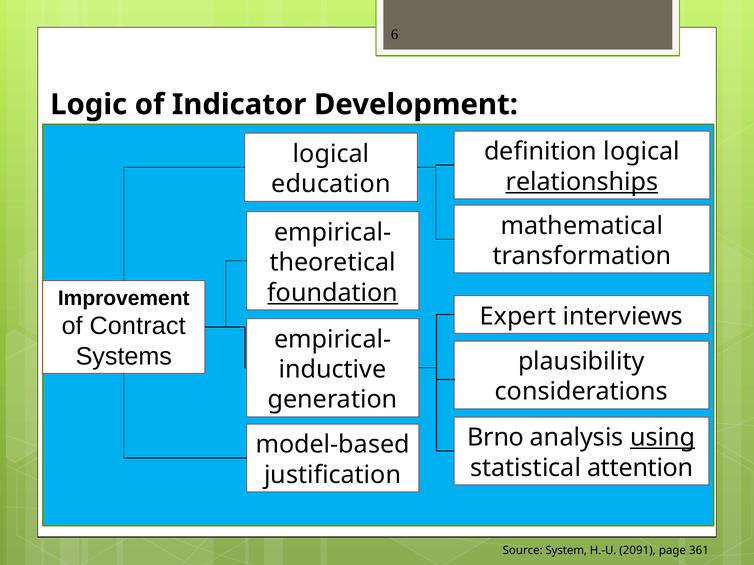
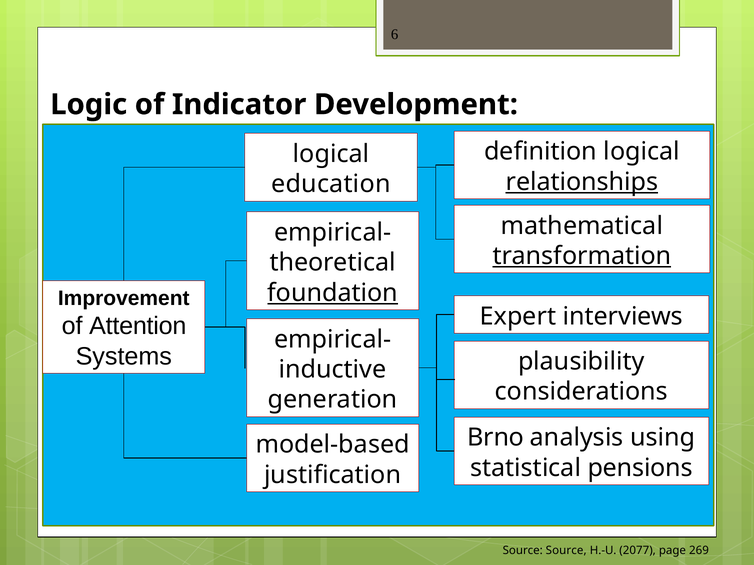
transformation underline: none -> present (582, 256)
Contract: Contract -> Attention (138, 326)
using underline: present -> none (663, 438)
attention: attention -> pensions (640, 468)
Source System: System -> Source (566, 551)
2091: 2091 -> 2077 (638, 551)
361: 361 -> 269 (699, 551)
